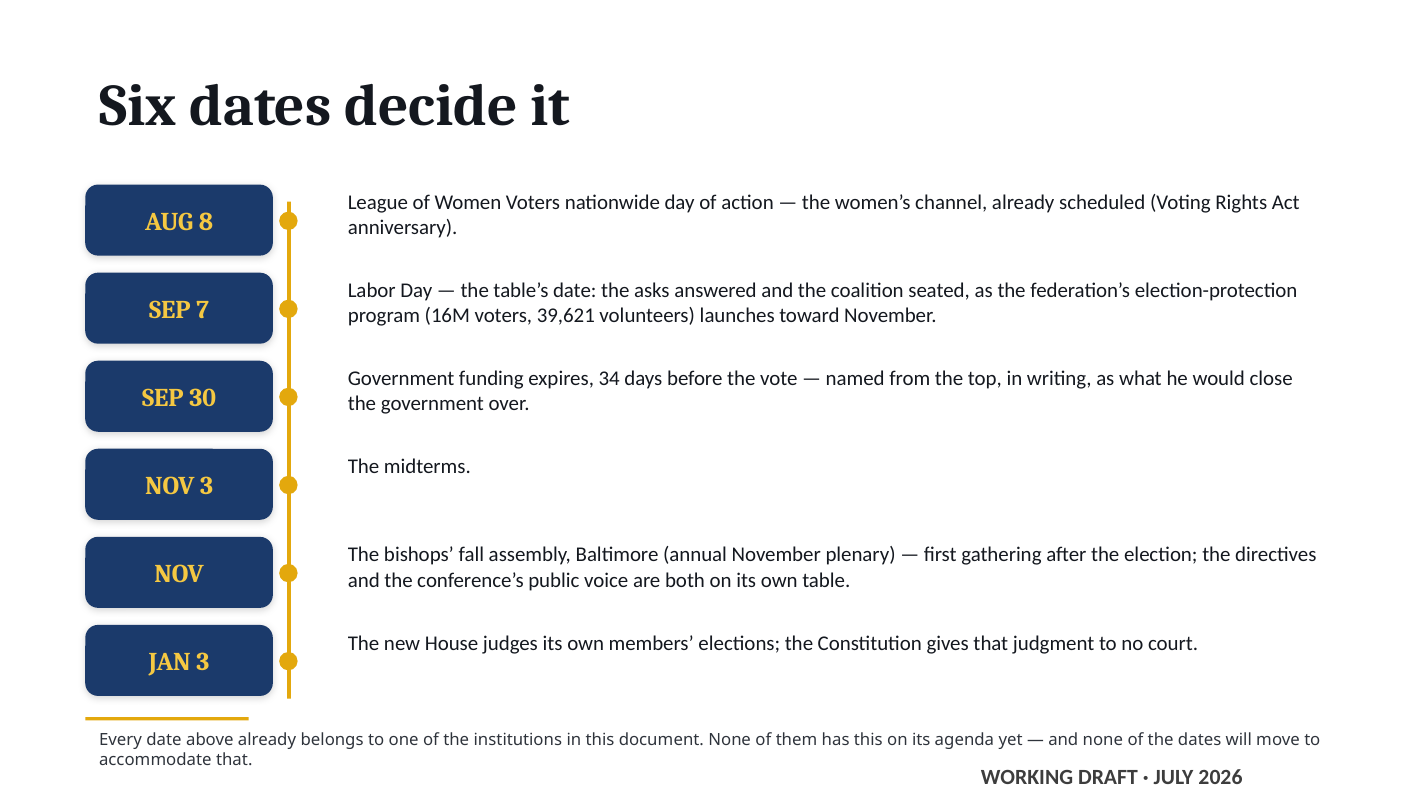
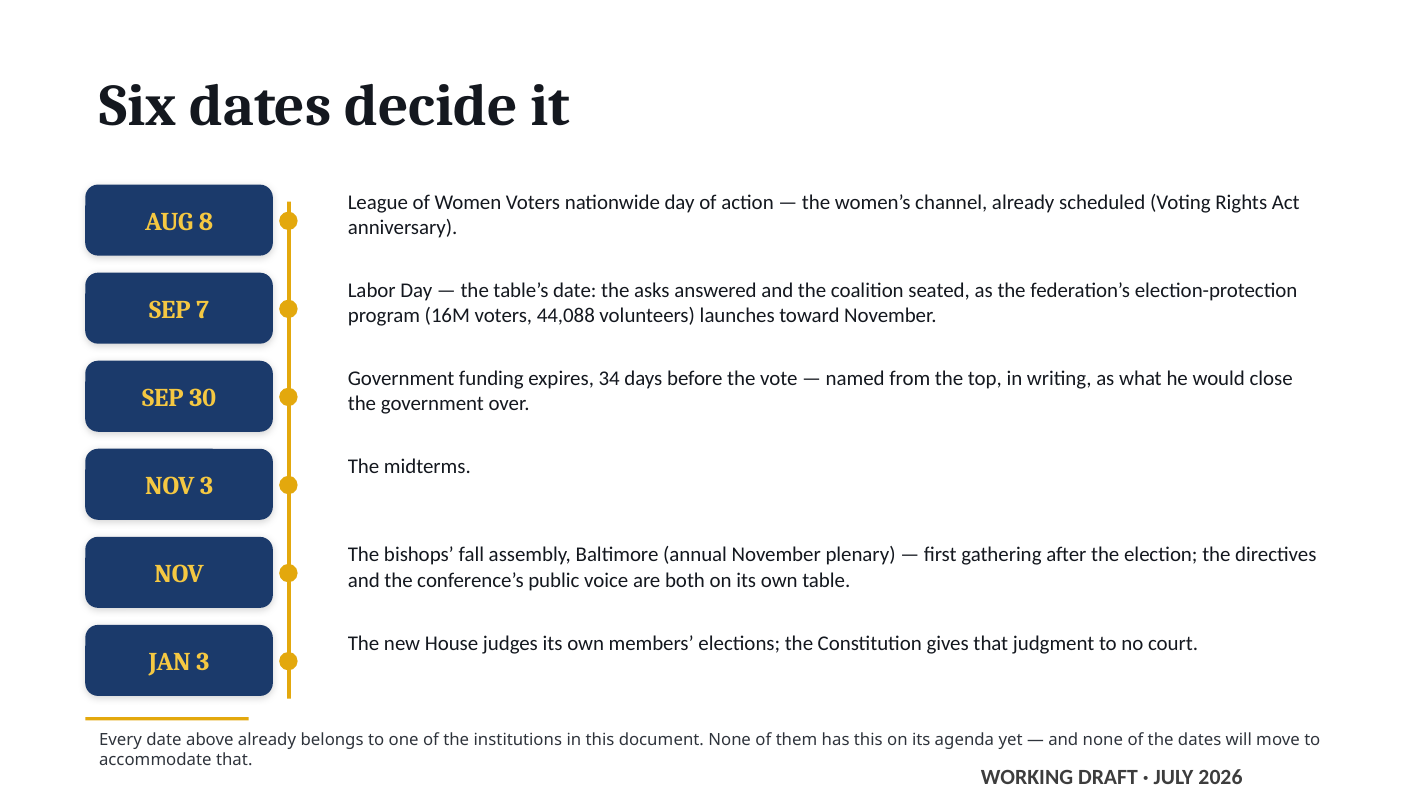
39,621: 39,621 -> 44,088 (566, 316)
